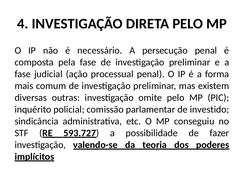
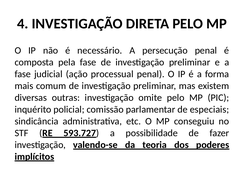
investido: investido -> especiais (209, 109)
